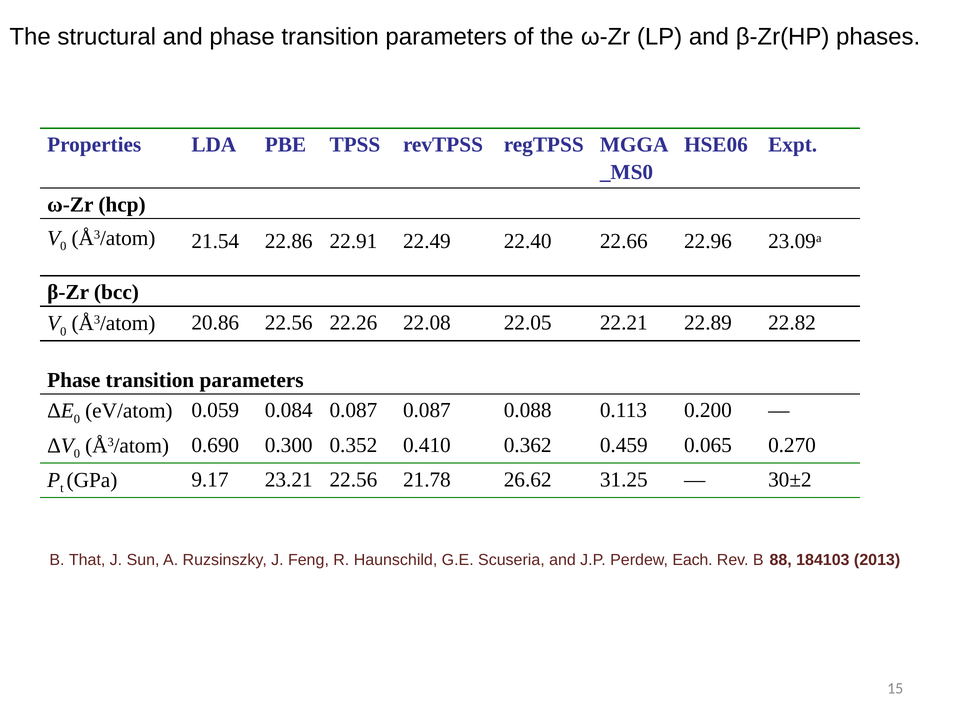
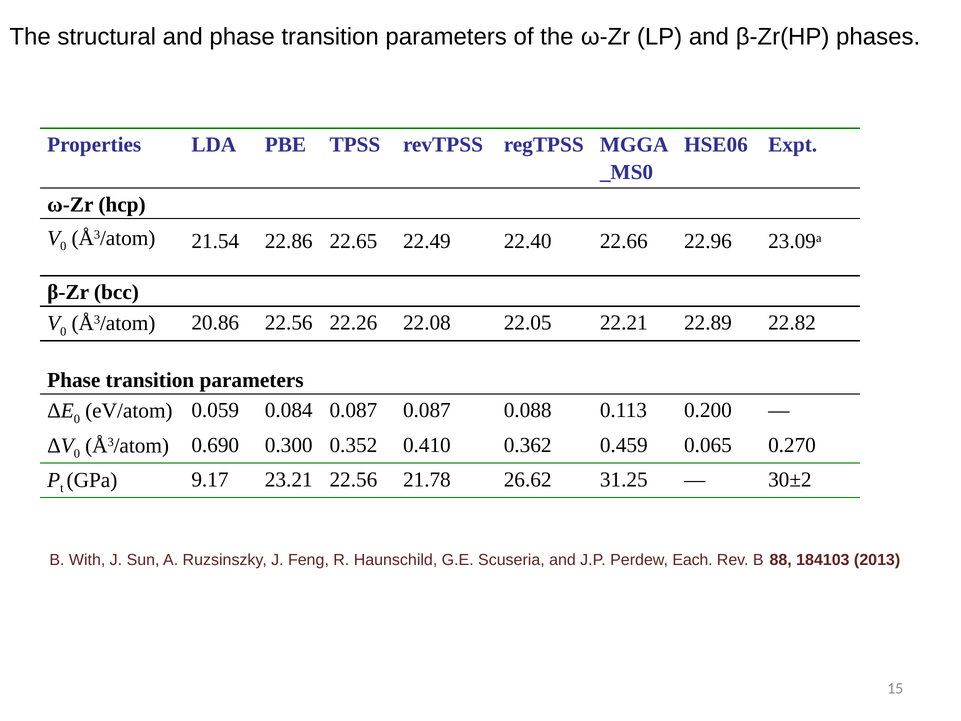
22.91: 22.91 -> 22.65 (353, 241)
That: That -> With (87, 560)
